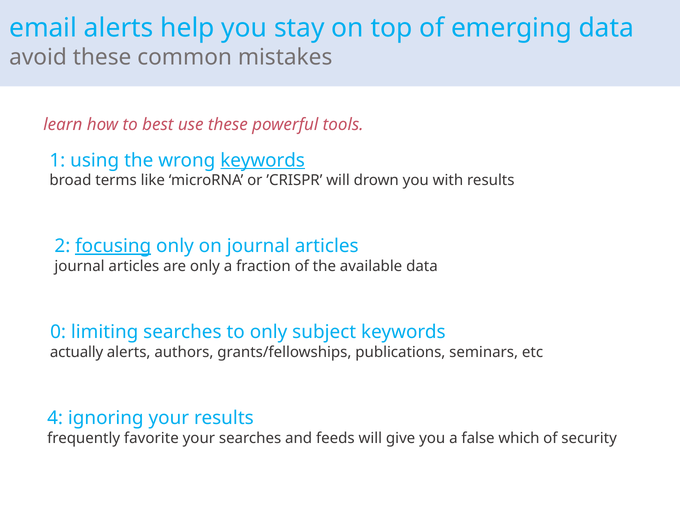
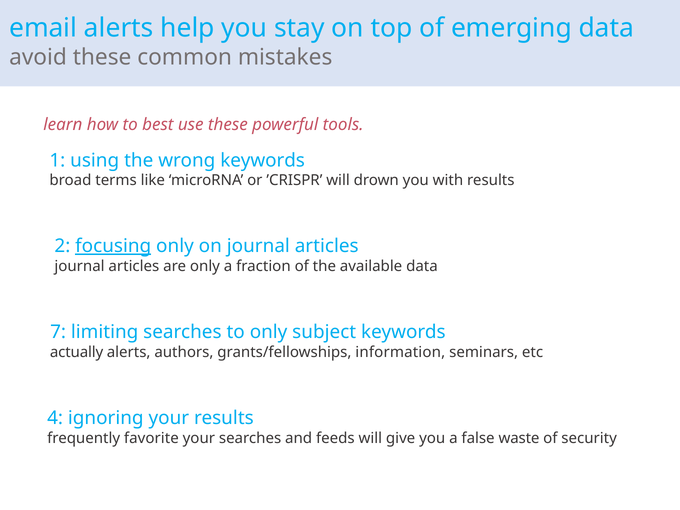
keywords underline: present -> none (263, 160)
0: 0 -> 7 (58, 332)
publications: publications -> information (400, 352)
which: which -> waste (519, 438)
